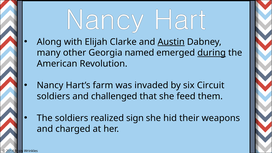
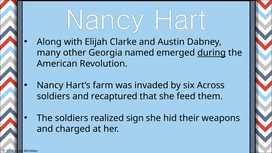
Austin underline: present -> none (171, 42)
Circuit: Circuit -> Across (211, 85)
challenged: challenged -> recaptured (114, 96)
